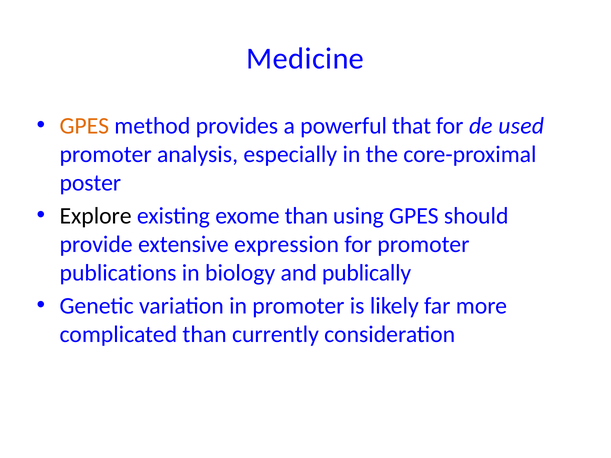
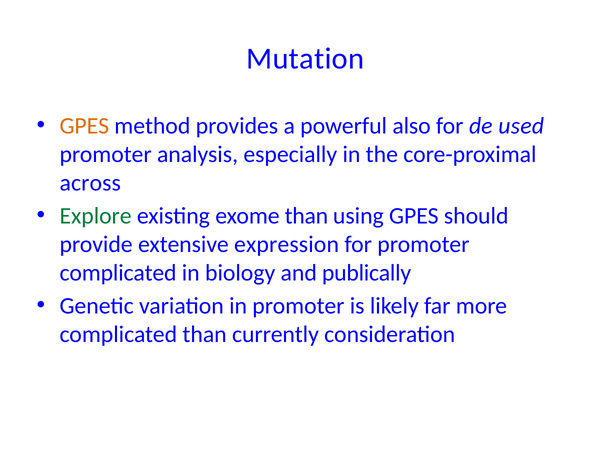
Medicine: Medicine -> Mutation (305, 59)
that: that -> also (412, 126)
poster: poster -> across (90, 183)
Explore colour: black -> green (96, 216)
publications: publications -> complicated (118, 273)
